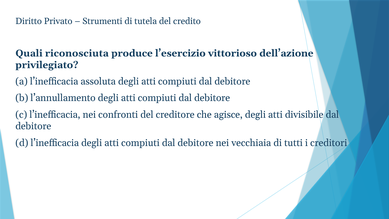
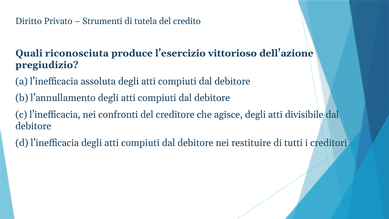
privilegiato: privilegiato -> pregiudizio (47, 65)
vecchiaia: vecchiaia -> restituire (251, 143)
